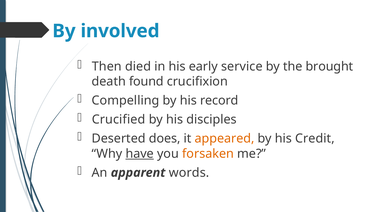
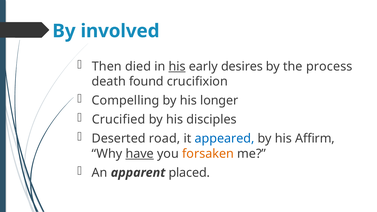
his underline: none -> present (177, 66)
service: service -> desires (242, 66)
brought: brought -> process (329, 66)
record: record -> longer (219, 101)
does: does -> road (165, 139)
appeared colour: orange -> blue (225, 139)
Credit: Credit -> Affirm (315, 139)
words: words -> placed (189, 173)
